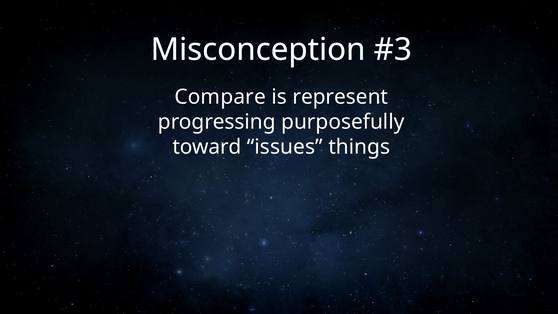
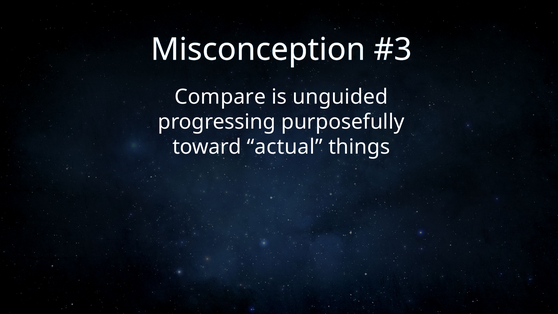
represent: represent -> unguided (340, 97)
issues: issues -> actual (285, 147)
